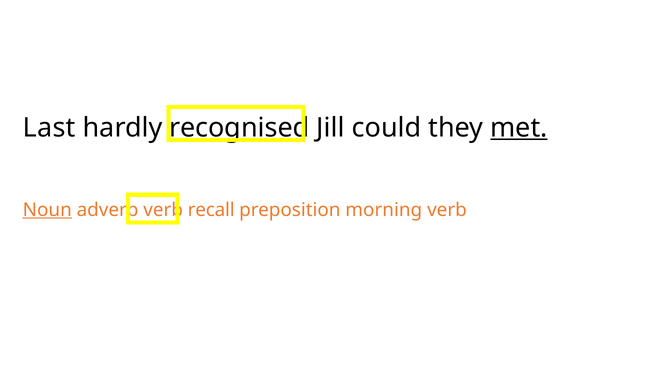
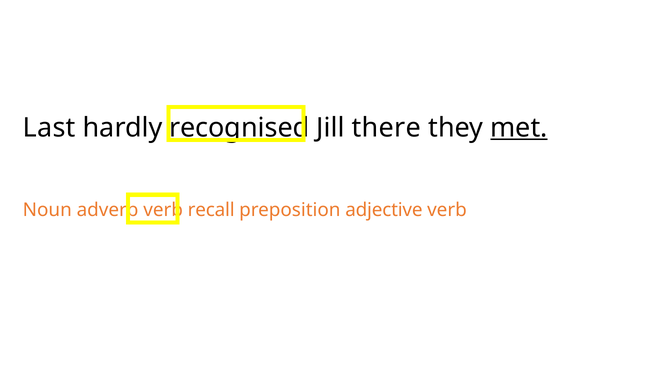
could: could -> there (386, 127)
Noun underline: present -> none (47, 210)
morning: morning -> adjective (384, 210)
